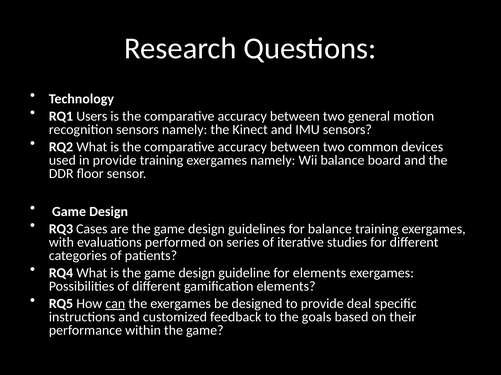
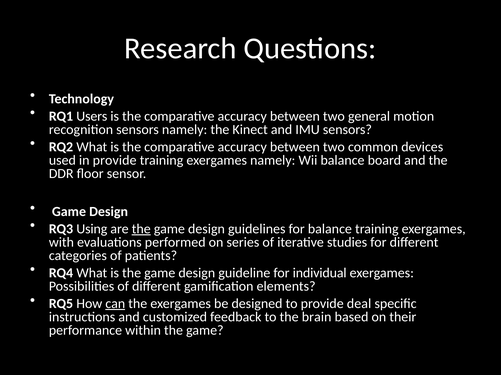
Cases: Cases -> Using (92, 229)
the underline: none -> present (141, 229)
for elements: elements -> individual (320, 273)
goals: goals -> brain (317, 318)
